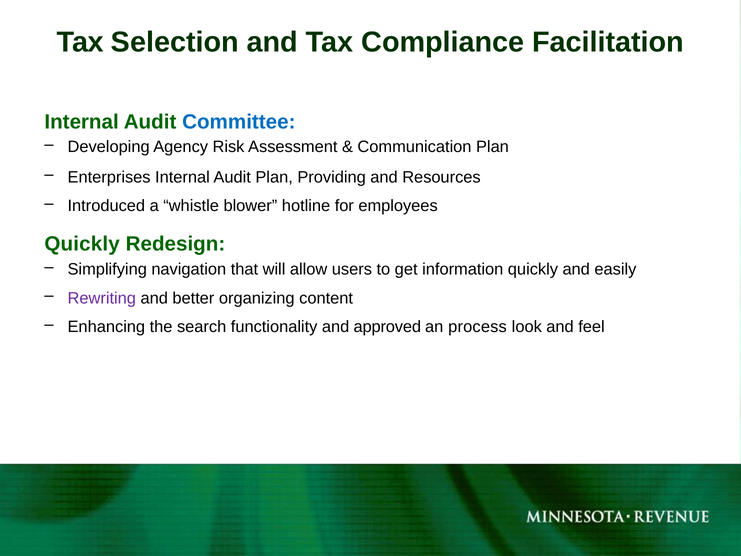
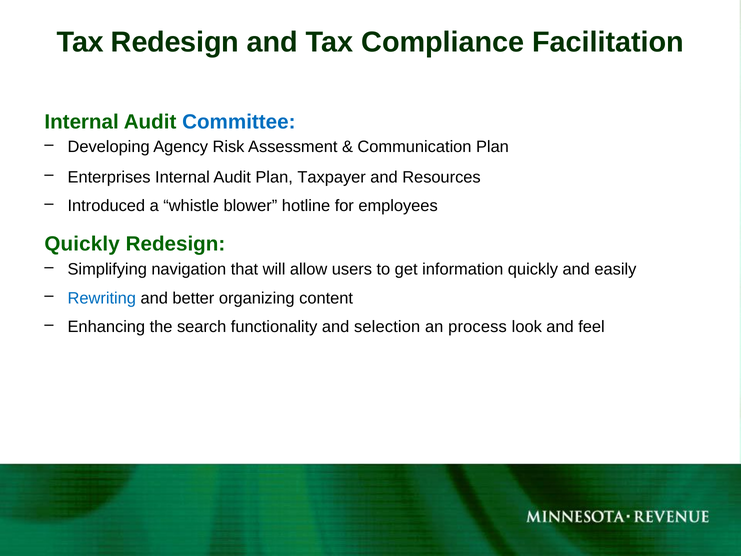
Tax Selection: Selection -> Redesign (175, 42)
Providing: Providing -> Taxpayer (332, 177)
Rewriting colour: purple -> blue (102, 298)
approved: approved -> selection (387, 327)
